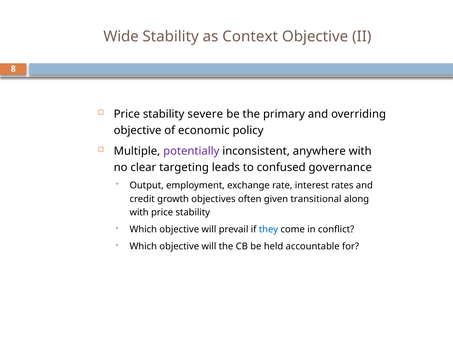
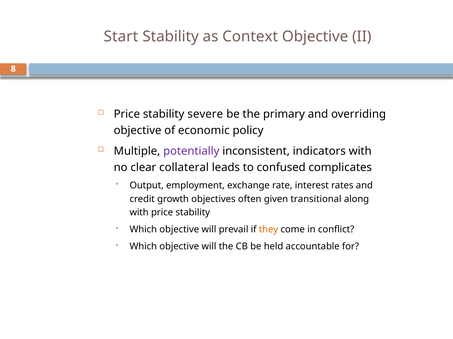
Wide: Wide -> Start (121, 37)
anywhere: anywhere -> indicators (319, 151)
targeting: targeting -> collateral (184, 168)
governance: governance -> complicates (340, 168)
they colour: blue -> orange (268, 230)
